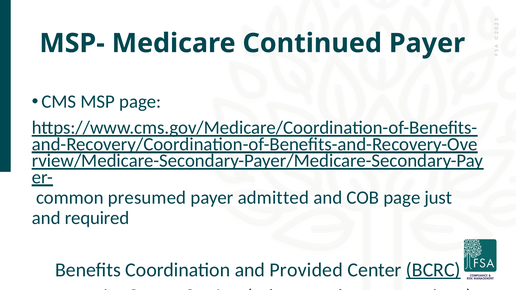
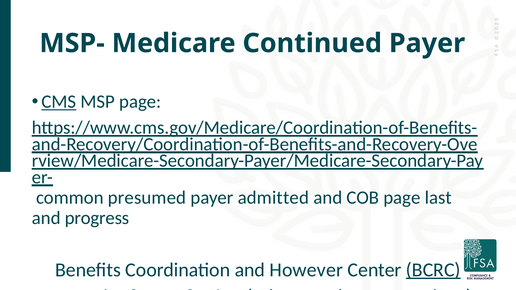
CMS underline: none -> present (59, 102)
just: just -> last (438, 198)
required: required -> progress (97, 218)
Provided: Provided -> However (306, 270)
